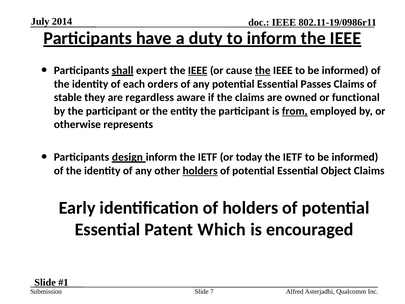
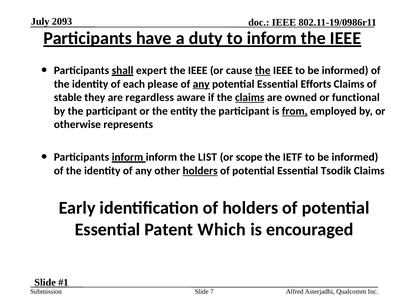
2014: 2014 -> 2093 (62, 21)
IEEE underline: present -> none (198, 70)
orders: orders -> please (163, 84)
any underline: none -> present (201, 84)
Passes: Passes -> Efforts (316, 84)
claims underline: none -> present (250, 97)
Participants design: design -> inform (127, 157)
inform the IETF: IETF -> LIST (208, 157)
today: today -> scope (249, 157)
Object: Object -> Tsodik (336, 171)
